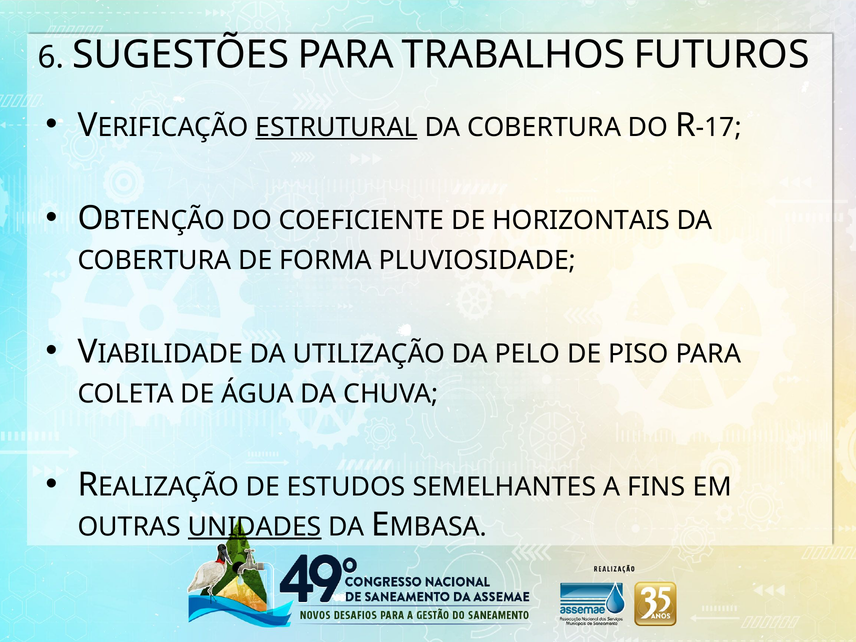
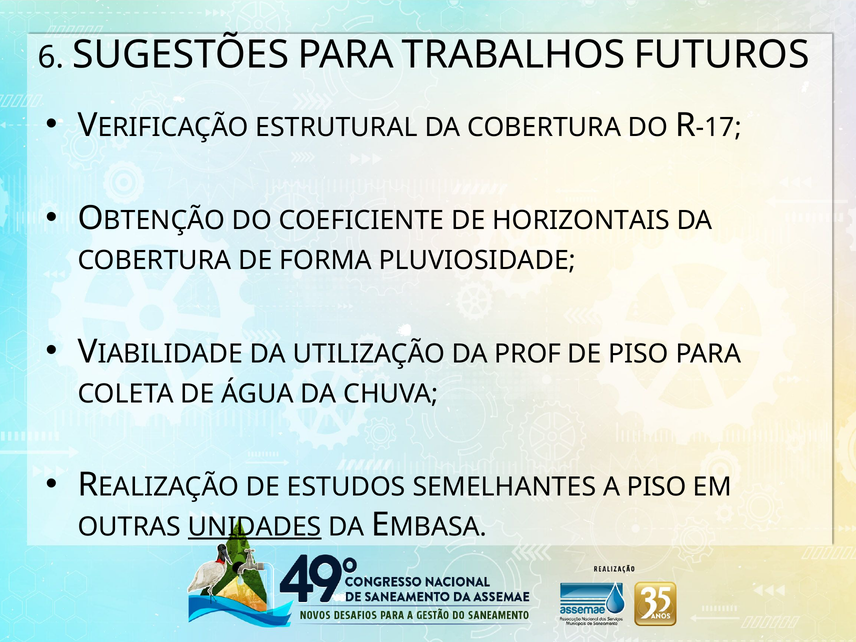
ESTRUTURAL underline: present -> none (336, 127)
PELO: PELO -> PROF (528, 354)
A FINS: FINS -> PISO (657, 487)
